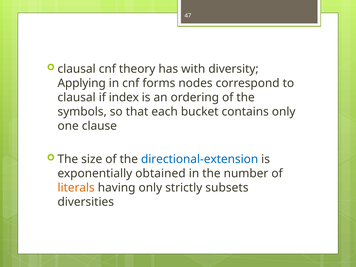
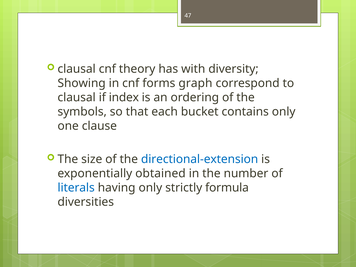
Applying: Applying -> Showing (82, 83)
nodes: nodes -> graph (195, 83)
literals colour: orange -> blue (76, 188)
subsets: subsets -> formula (227, 188)
